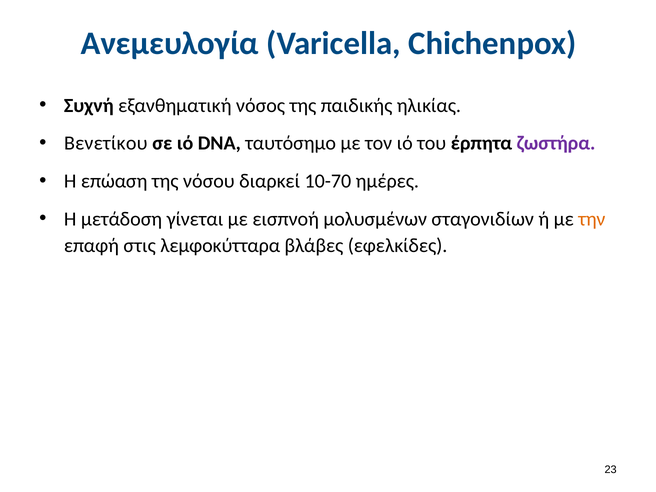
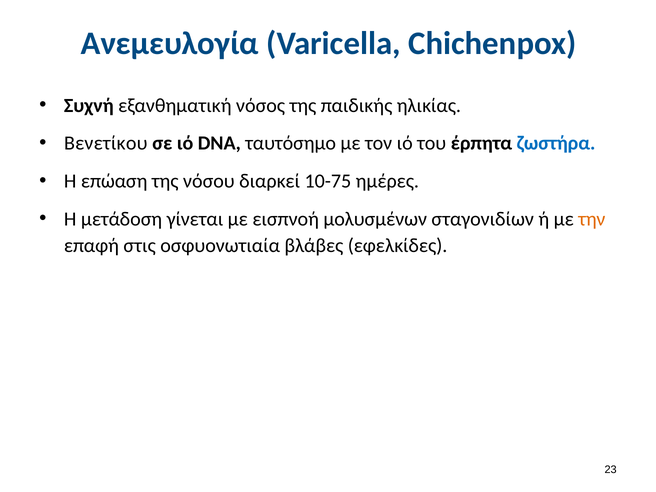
ζωστήρα colour: purple -> blue (556, 143)
10-70: 10-70 -> 10-75 (328, 181)
λεμφοκύτταρα: λεμφοκύτταρα -> οσφυονωτιαία (220, 246)
